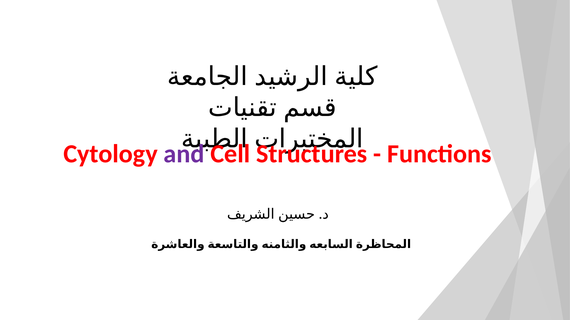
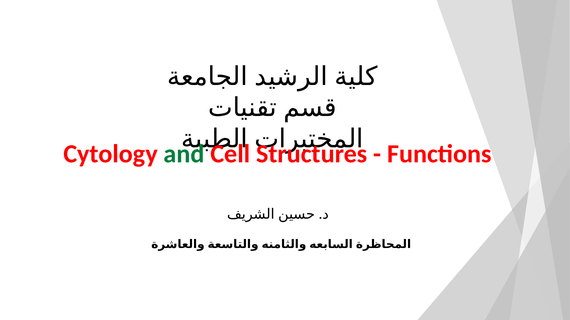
and colour: purple -> green (184, 154)
